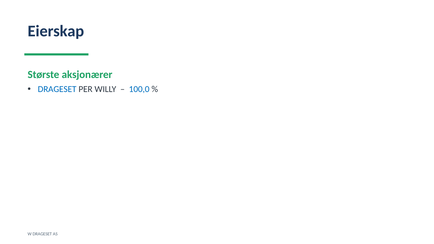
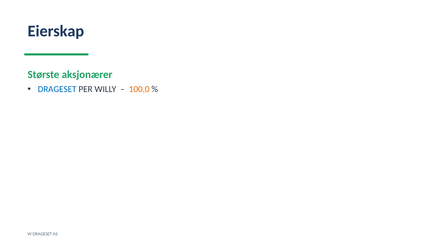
100,0 colour: blue -> orange (139, 89)
